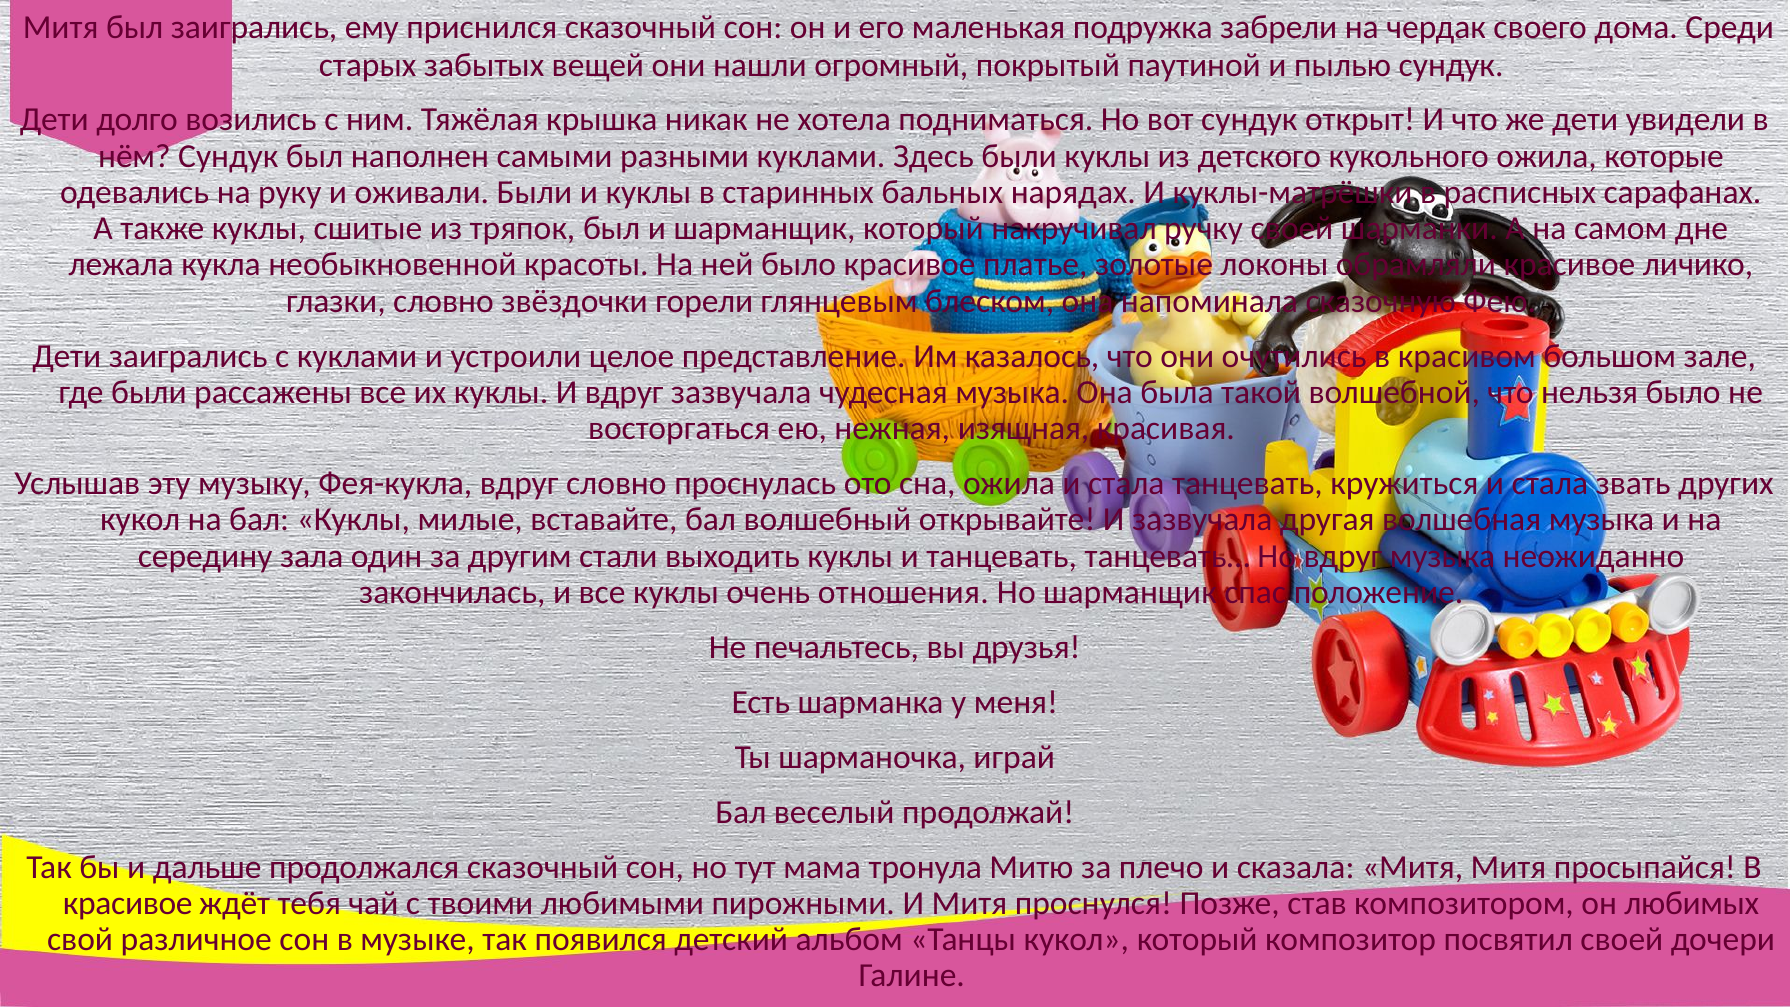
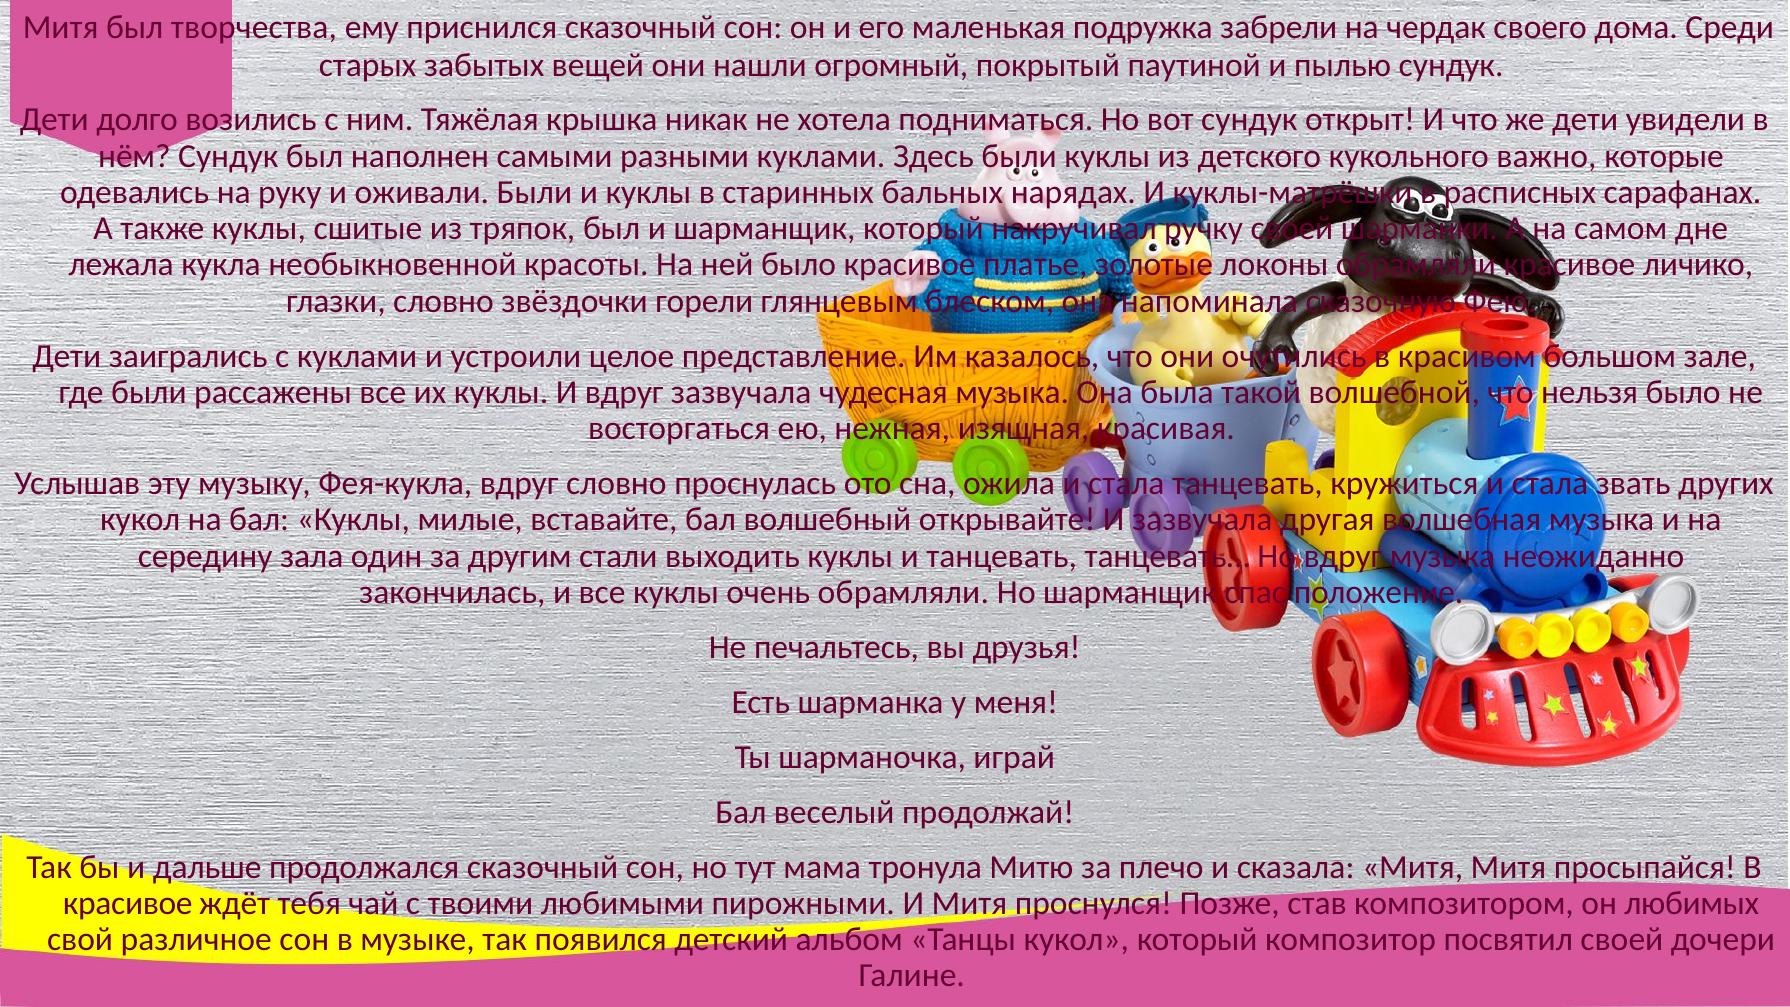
был заигрались: заигрались -> творчества (254, 28)
кукольного ожила: ожила -> важно (1547, 156)
очень отношения: отношения -> обрамляли (903, 592)
